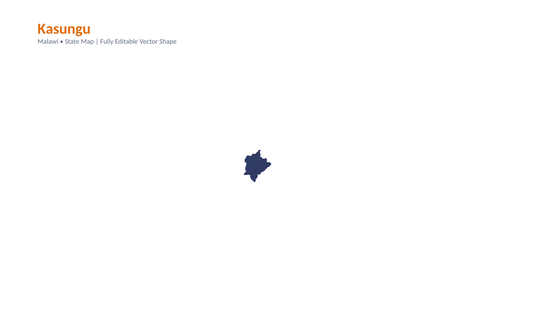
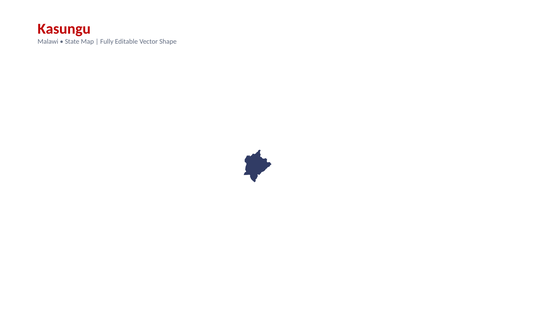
Kasungu colour: orange -> red (64, 29)
